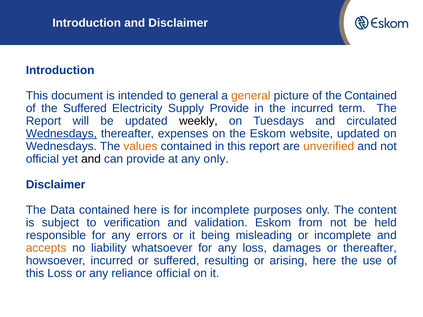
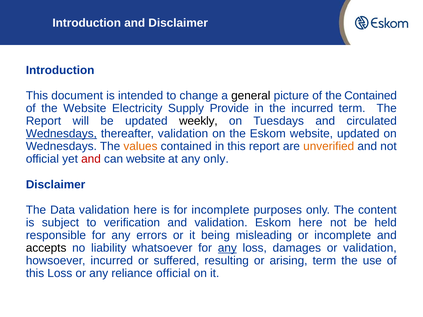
to general: general -> change (199, 96)
general colour: orange -> black (251, 96)
the Suffered: Suffered -> Website (85, 108)
thereafter expenses: expenses -> validation (183, 134)
and colour: black -> red (91, 159)
can provide: provide -> website (146, 159)
Data contained: contained -> validation (104, 210)
Eskom from: from -> here (311, 223)
accepts colour: orange -> black (46, 248)
any underline: none -> present (227, 248)
or thereafter: thereafter -> validation (370, 248)
arising here: here -> term (324, 261)
